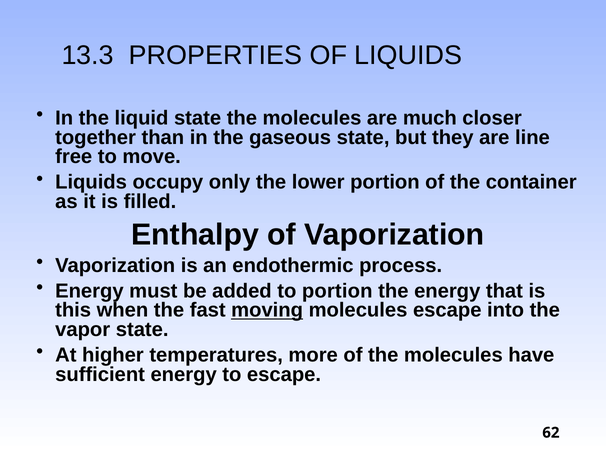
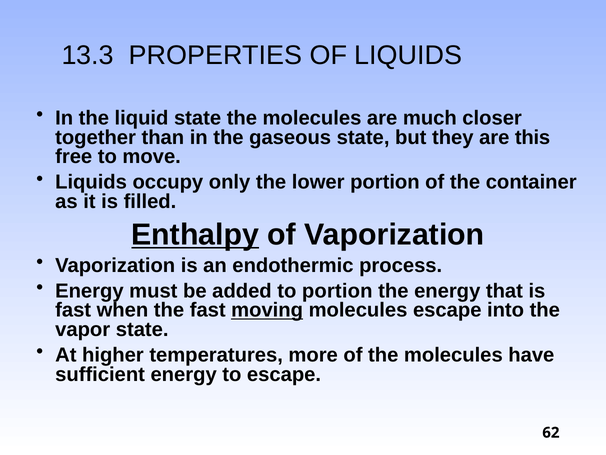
line: line -> this (533, 137)
Enthalpy underline: none -> present (195, 234)
this: this -> fast (73, 310)
